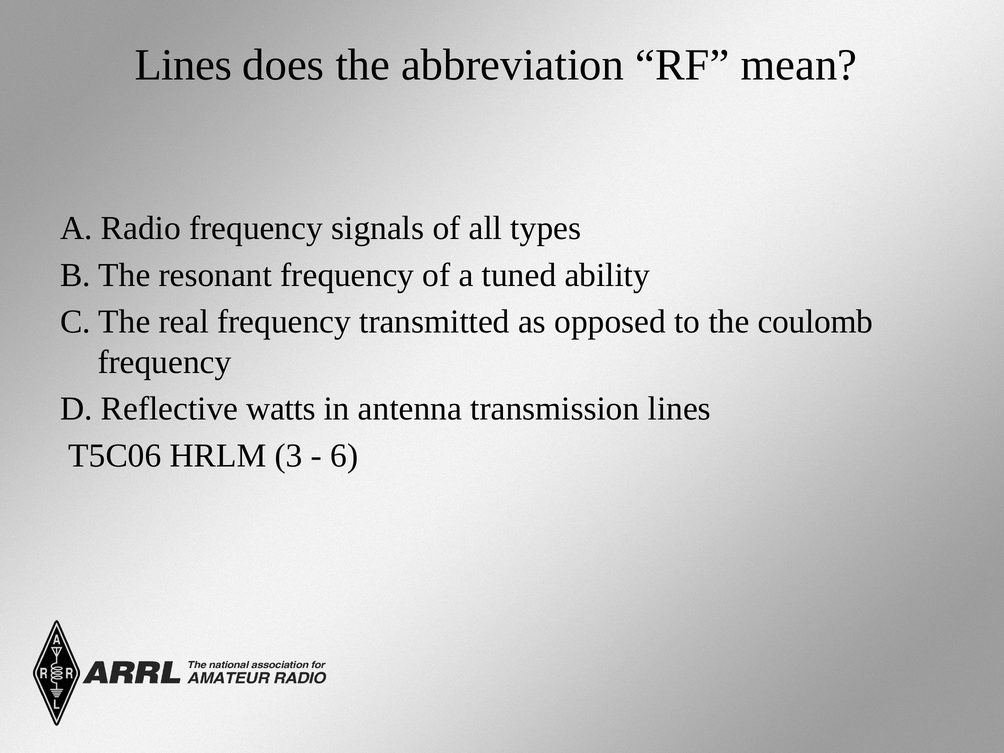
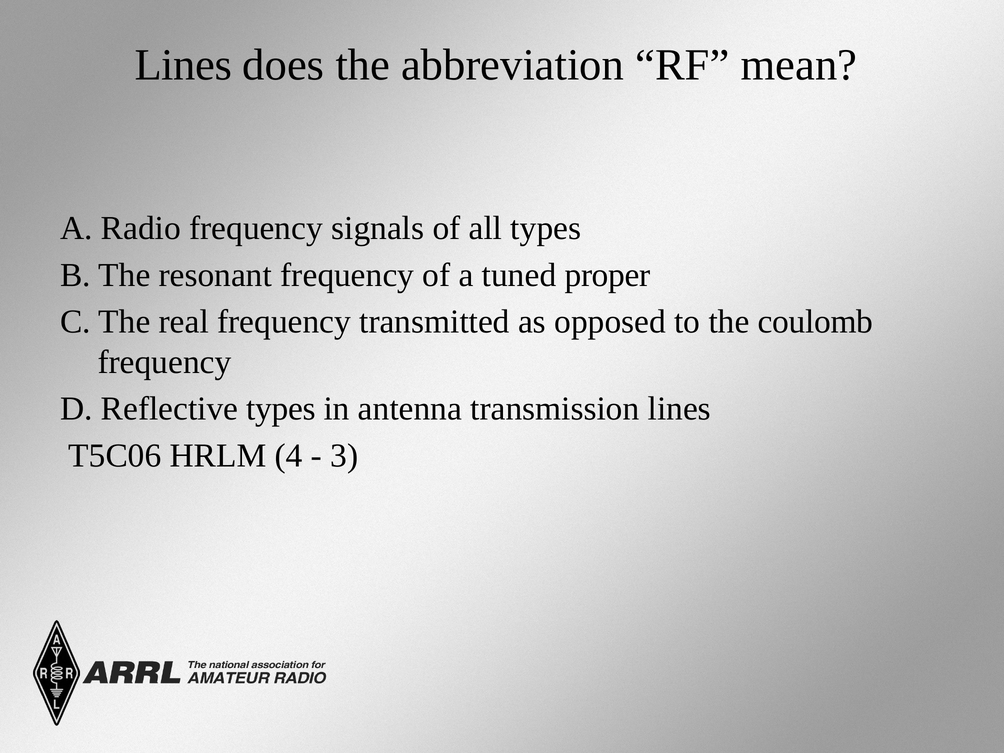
ability: ability -> proper (607, 275)
Reflective watts: watts -> types (281, 409)
3: 3 -> 4 (289, 456)
6: 6 -> 3 (344, 456)
